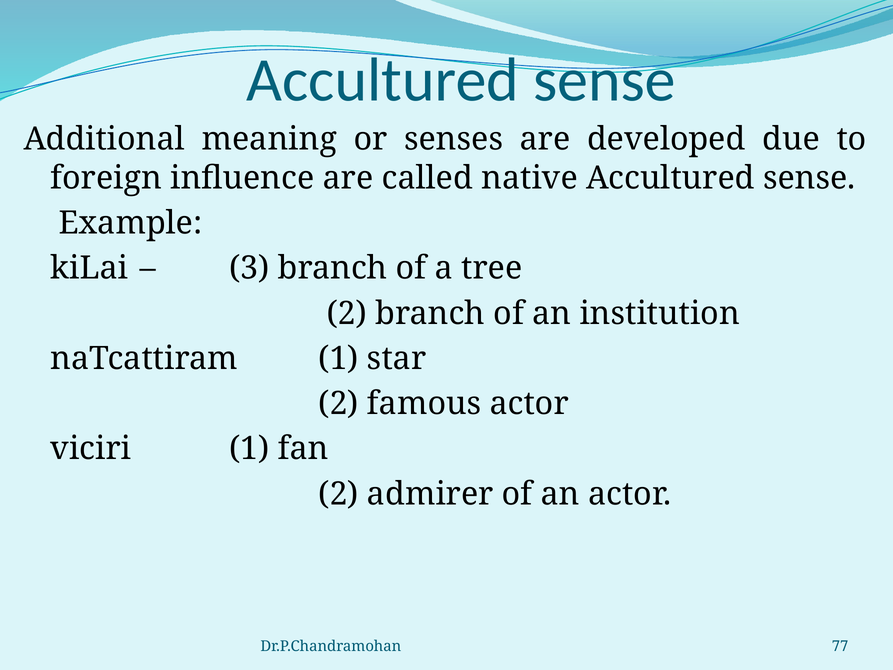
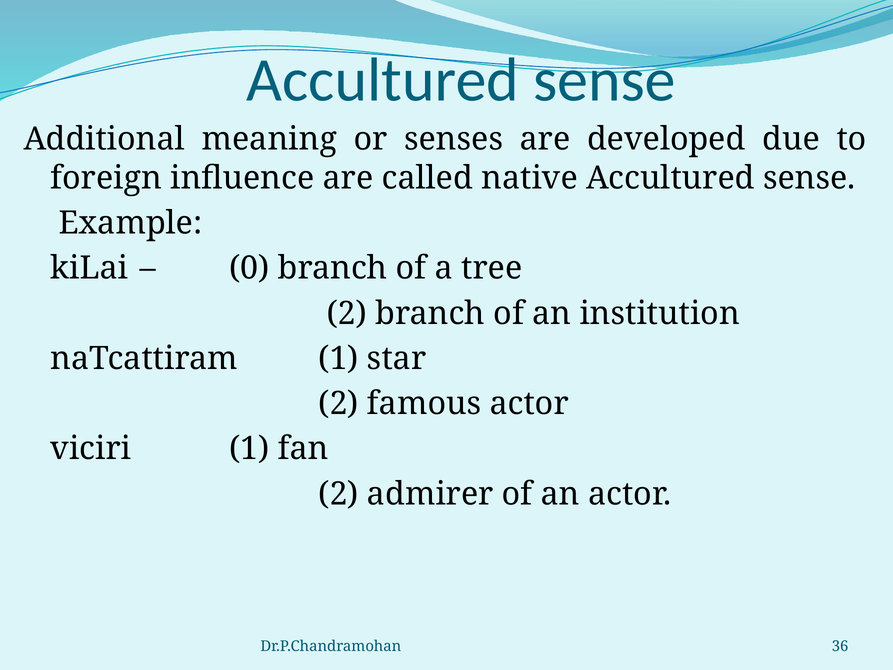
3: 3 -> 0 (249, 268)
77: 77 -> 36 (840, 646)
